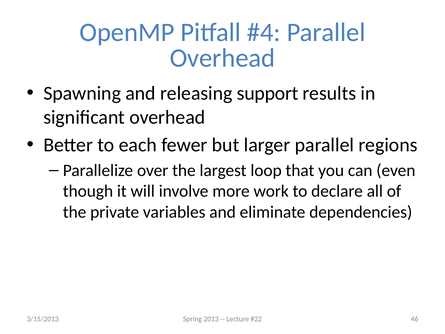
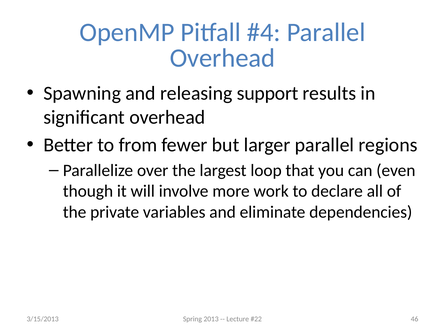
each: each -> from (138, 145)
